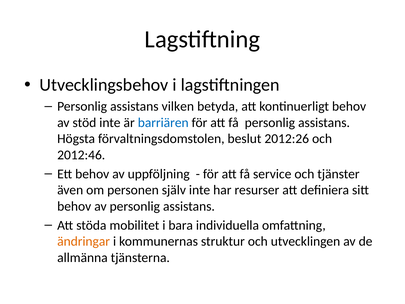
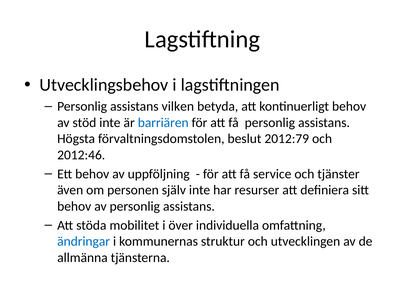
2012:26: 2012:26 -> 2012:79 (287, 139)
bara: bara -> över (181, 225)
ändringar colour: orange -> blue (84, 241)
